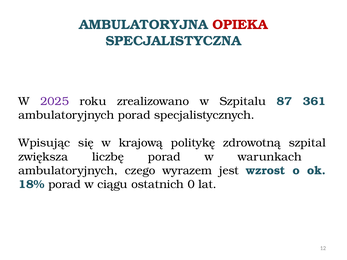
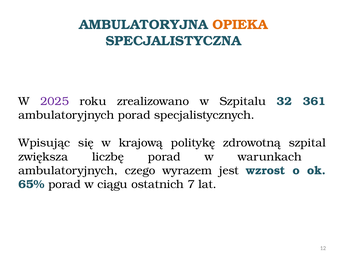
OPIEKA colour: red -> orange (240, 25)
87: 87 -> 32 (284, 101)
18%: 18% -> 65% (31, 185)
0: 0 -> 7 (191, 185)
